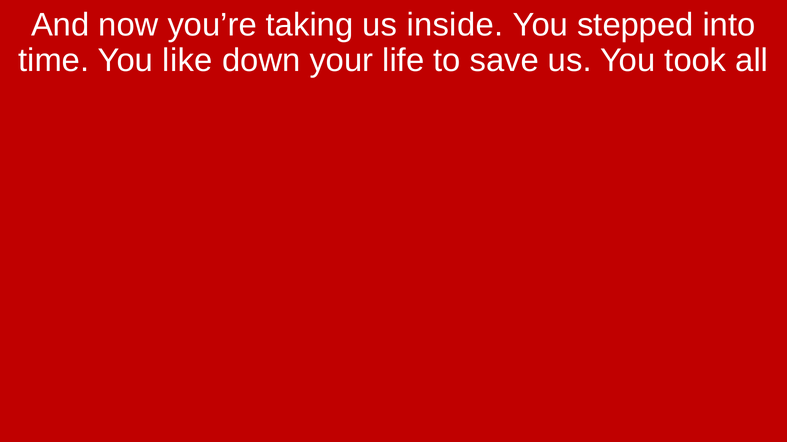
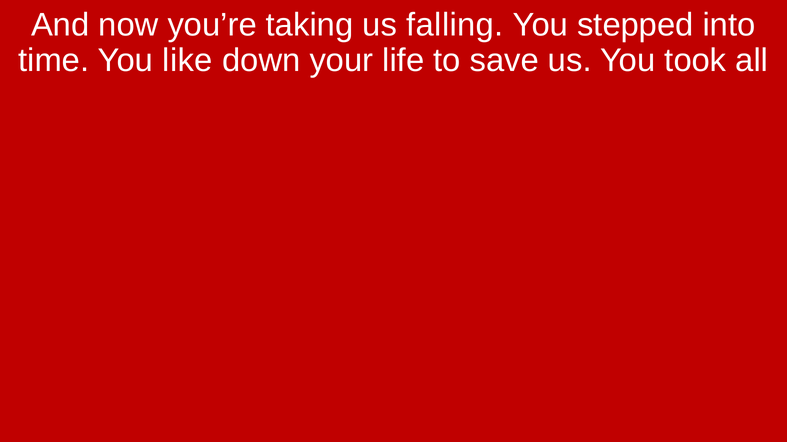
inside: inside -> falling (455, 25)
